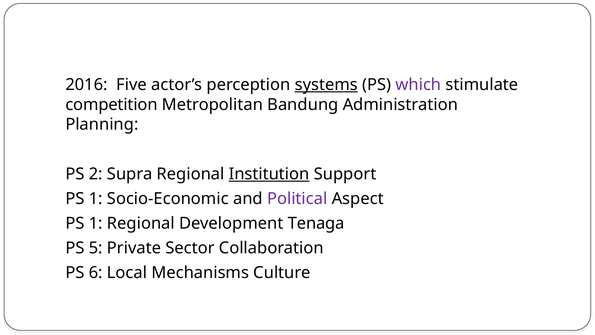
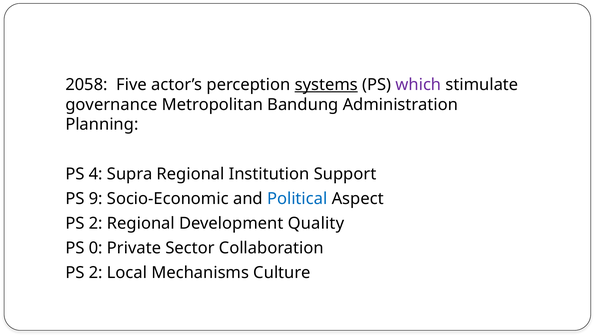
2016: 2016 -> 2058 (87, 85)
competition: competition -> governance (111, 105)
2: 2 -> 4 (96, 174)
Institution underline: present -> none (269, 174)
1: 1 -> 9 (96, 198)
Political colour: purple -> blue (297, 198)
1: 1 -> 2 (96, 223)
Tenaga: Tenaga -> Quality (316, 223)
5: 5 -> 0 (96, 248)
6: 6 -> 2 (96, 272)
